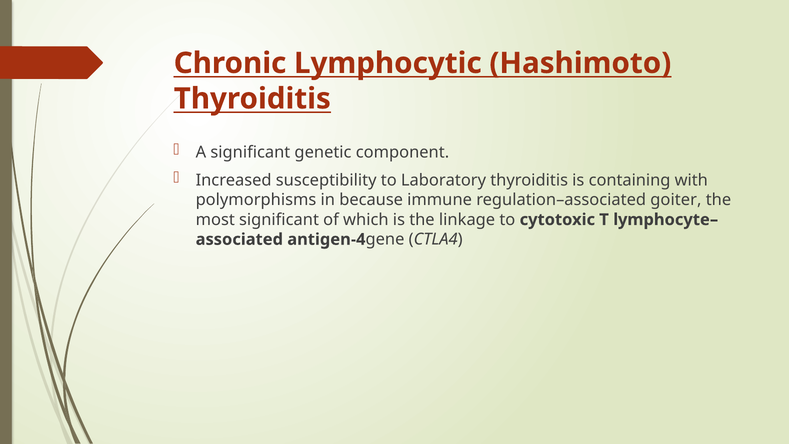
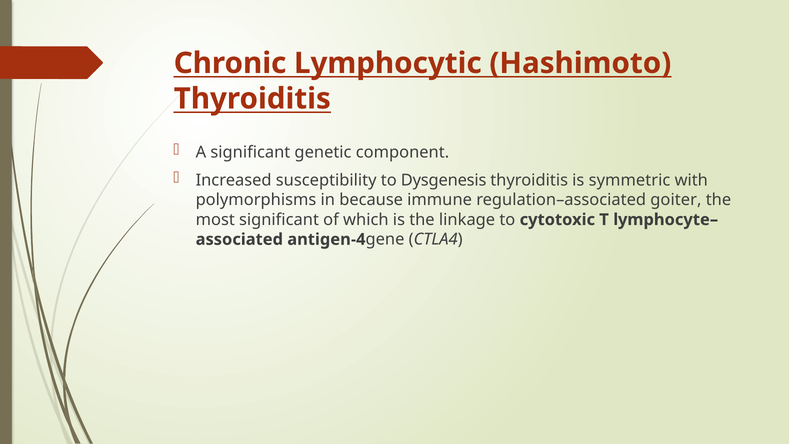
Laboratory: Laboratory -> Dysgenesis (444, 180)
containing: containing -> symmetric (630, 180)
